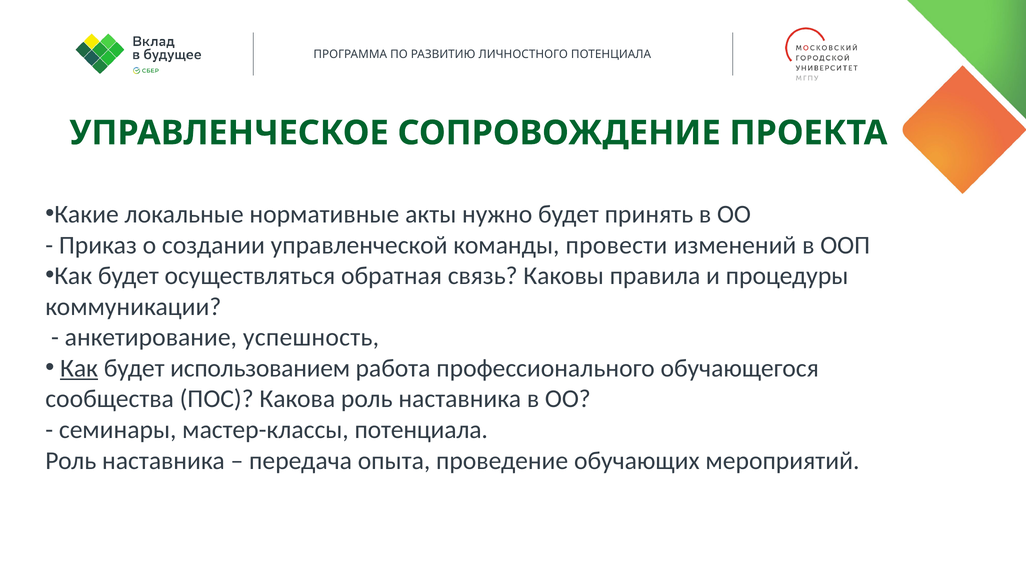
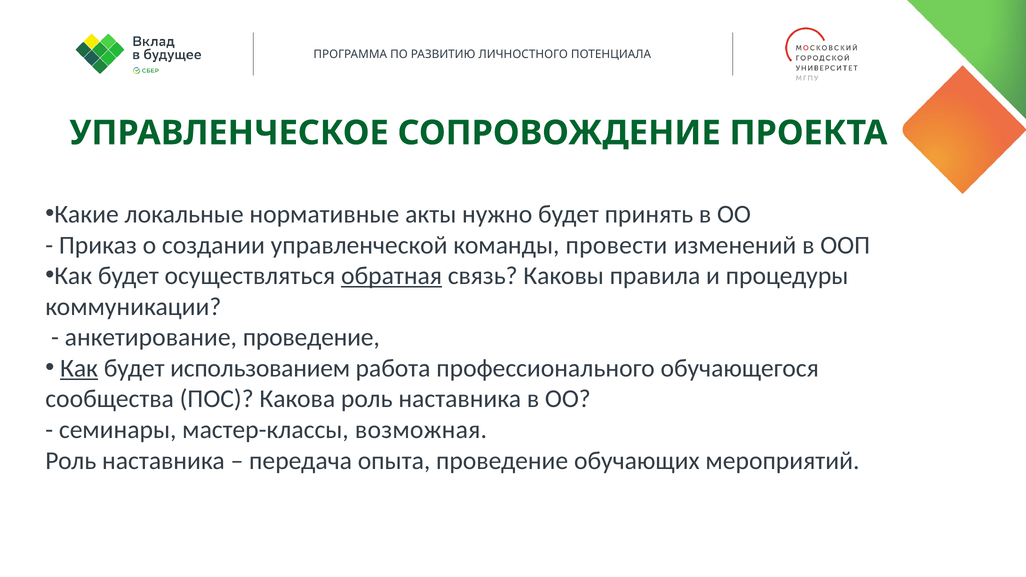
обратная underline: none -> present (392, 276)
анкетирование успешность: успешность -> проведение (311, 338)
мастер-классы потенциала: потенциала -> возможная (421, 430)
